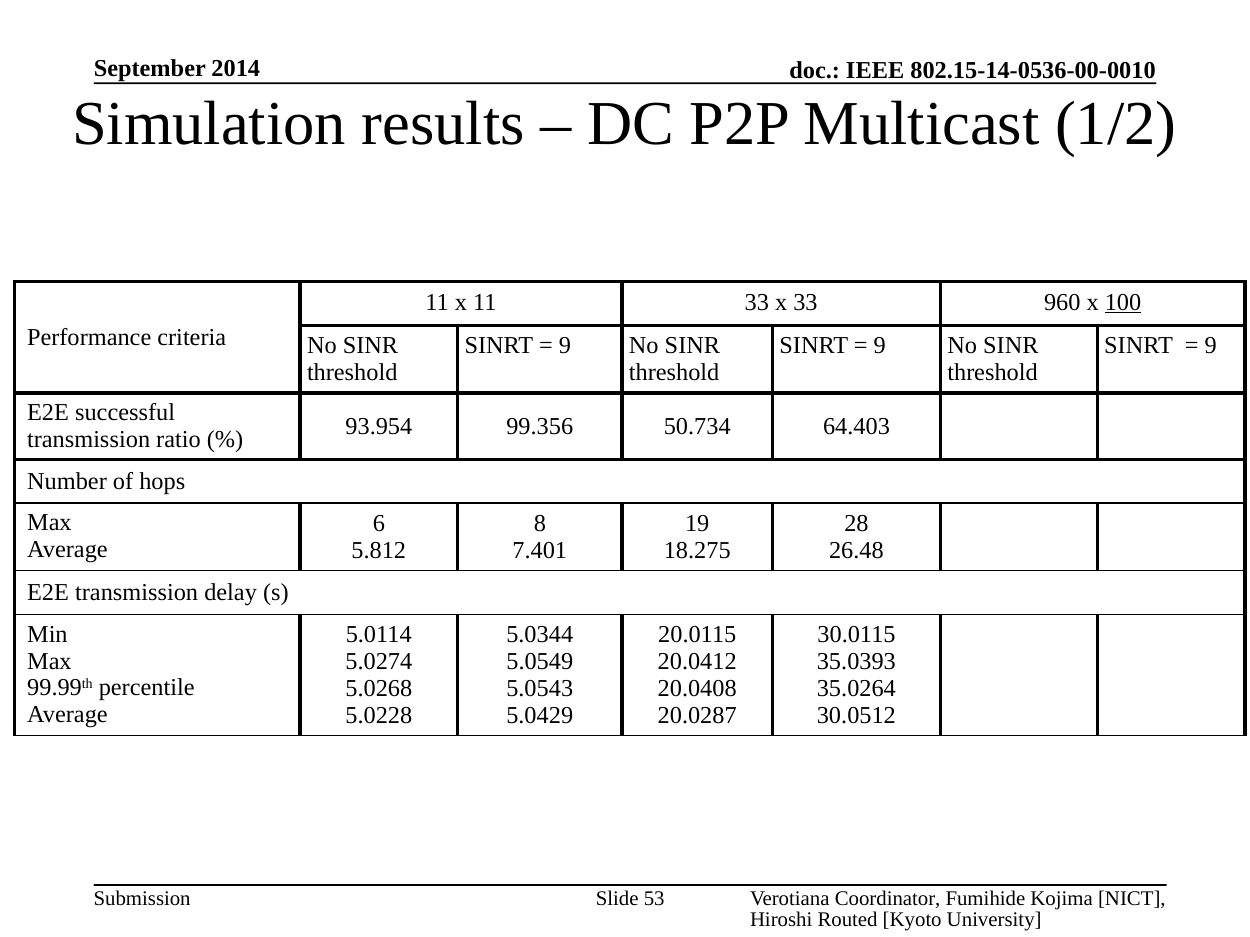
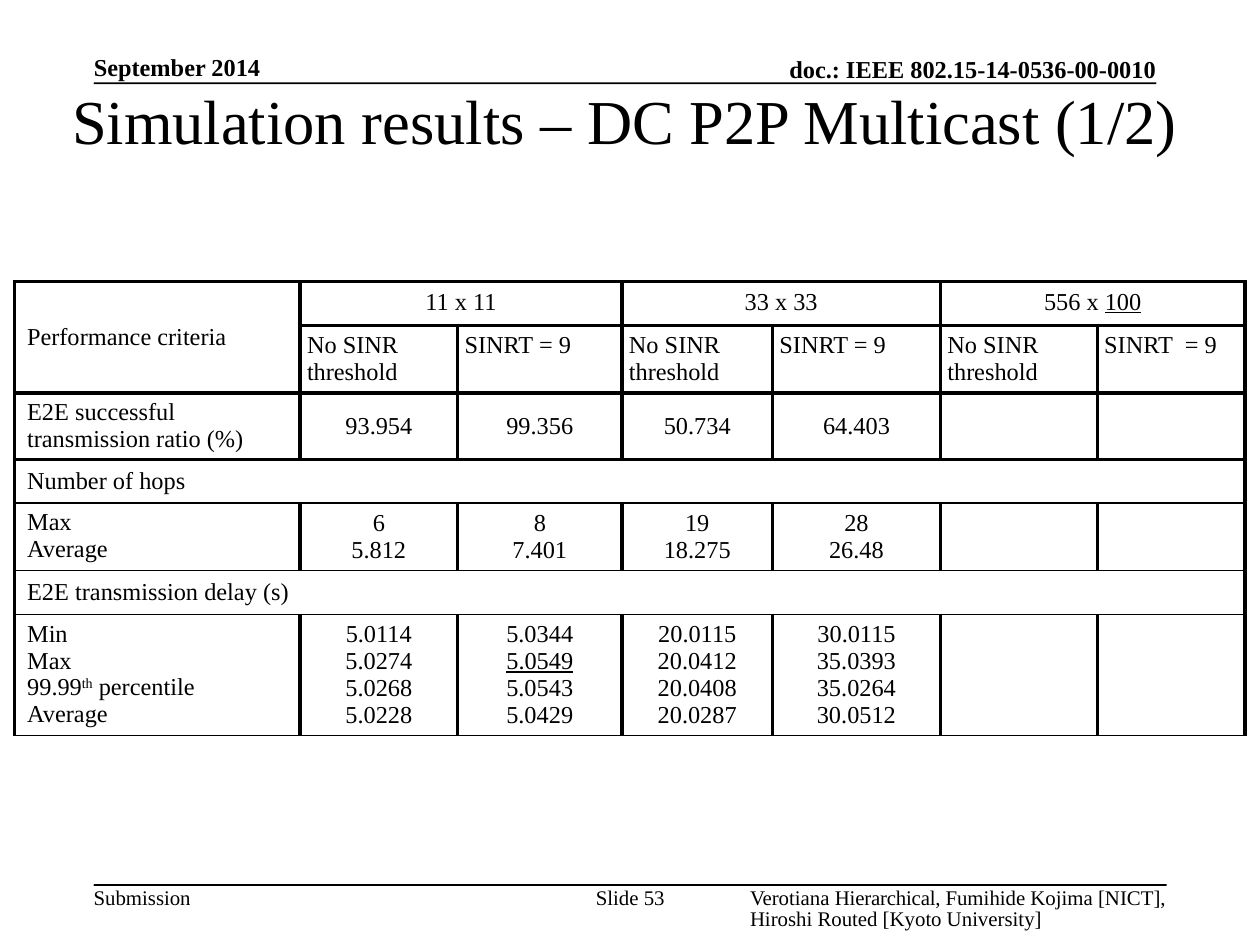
960: 960 -> 556 (1062, 302)
5.0549 underline: none -> present (540, 662)
Coordinator: Coordinator -> Hierarchical (888, 899)
